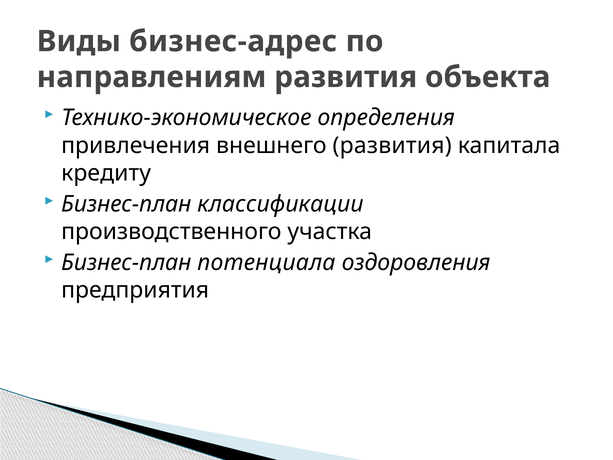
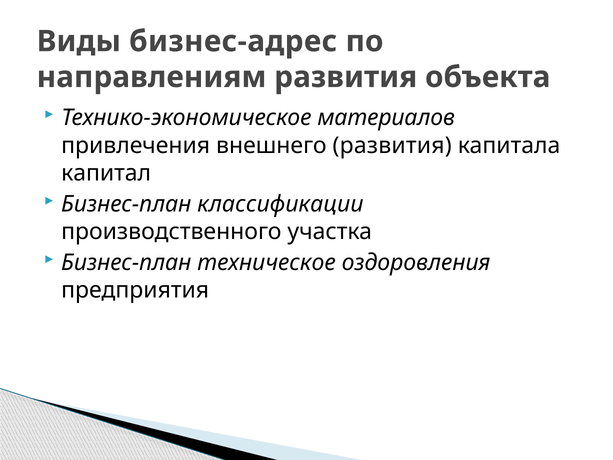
определения: определения -> материалов (386, 118)
кредиту: кредиту -> капитал (106, 173)
потенциала: потенциала -> техническое (267, 263)
